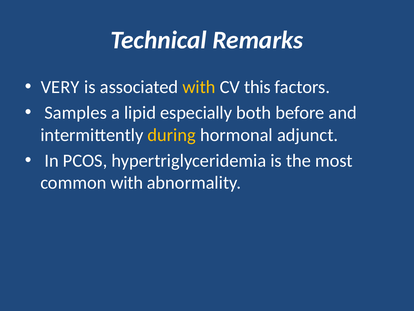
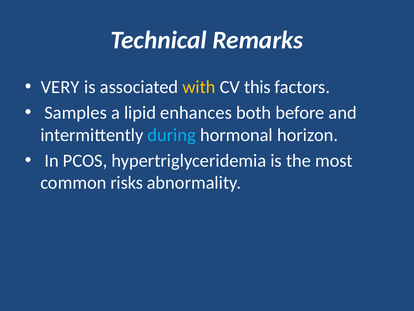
especially: especially -> enhances (196, 113)
during colour: yellow -> light blue (172, 135)
adjunct: adjunct -> horizon (308, 135)
common with: with -> risks (127, 183)
